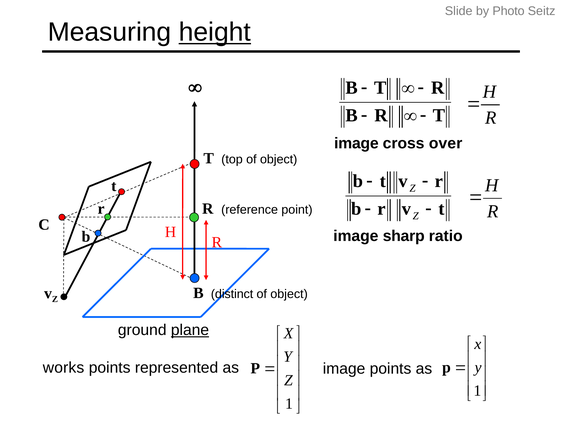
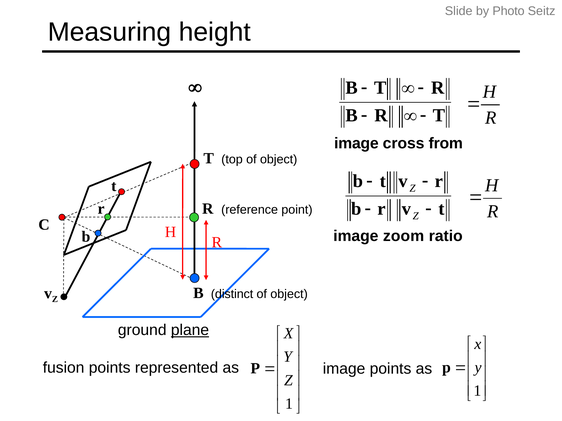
height underline: present -> none (215, 32)
over: over -> from (446, 143)
sharp: sharp -> zoom (404, 236)
works: works -> fusion (64, 368)
